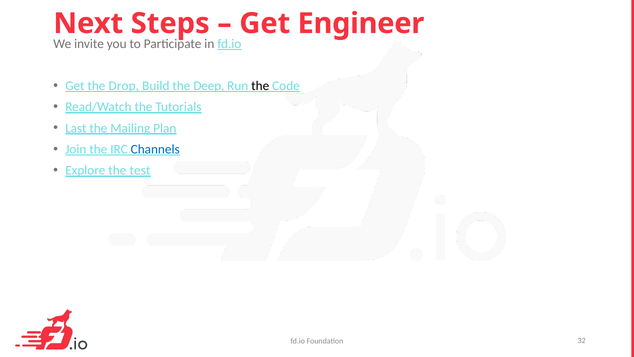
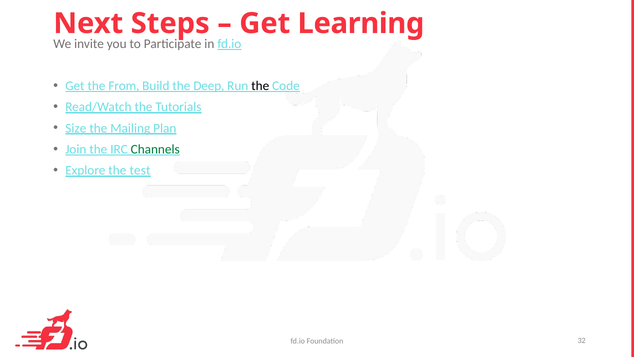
Engineer: Engineer -> Learning (361, 23)
Drop: Drop -> From (124, 86)
Last: Last -> Size (76, 128)
Channels colour: blue -> green (155, 149)
